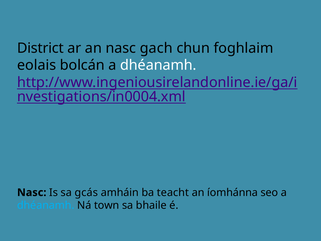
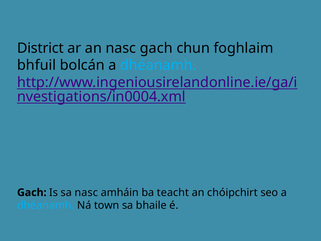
eolais: eolais -> bhfuil (37, 65)
dhéanamh colour: white -> light blue (158, 65)
Nasc: Nasc -> Gach (32, 192)
sa gcás: gcás -> nasc (86, 192)
íomhánna: íomhánna -> chóipchirt (232, 192)
